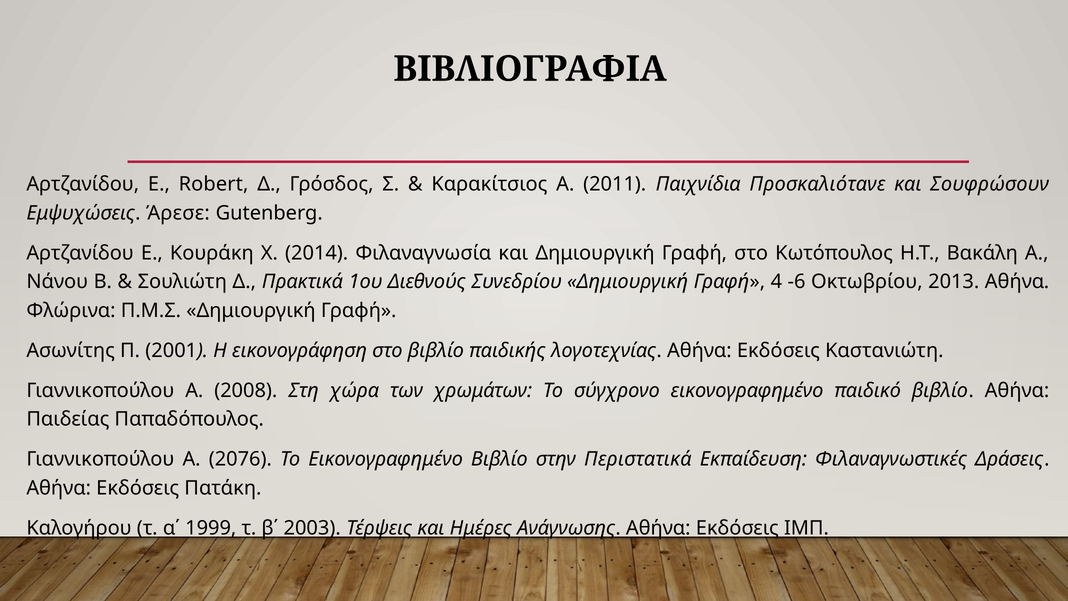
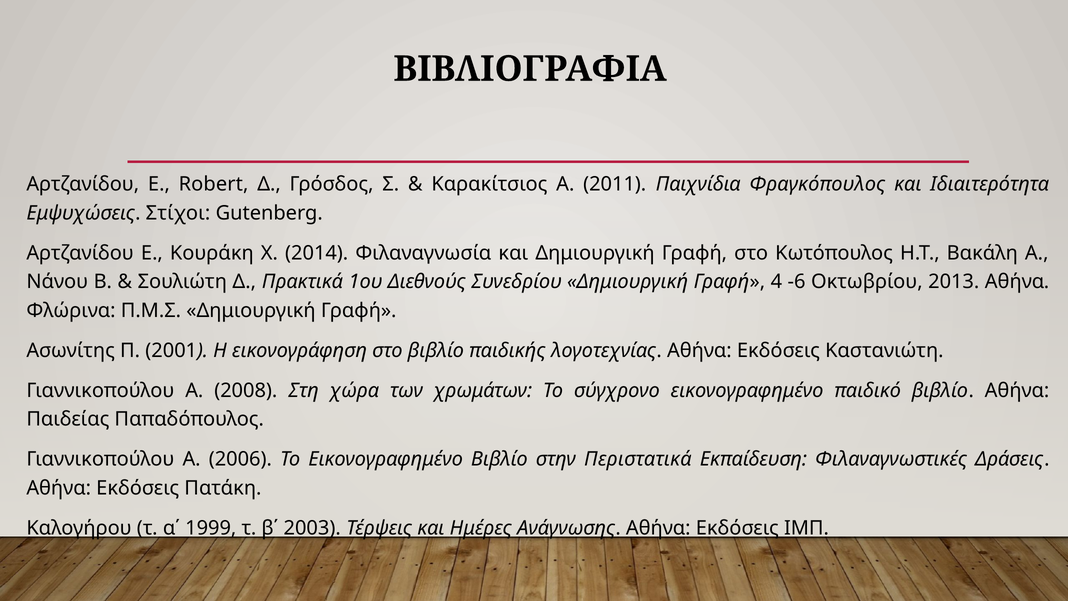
Προσκαλιότανε: Προσκαλιότανε -> Φραγκόπουλος (817, 184)
Σουφρώσουν: Σουφρώσουν -> Ιδιαιτερότητα (990, 184)
Άρεσε: Άρεσε -> Στίχοι (178, 213)
2076: 2076 -> 2006 (240, 459)
